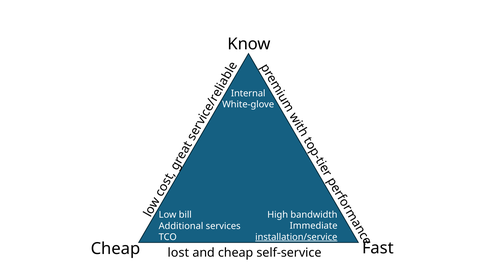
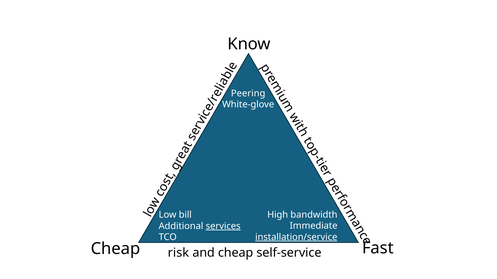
Internal: Internal -> Peering (248, 94)
services underline: none -> present (223, 226)
lost: lost -> risk (178, 253)
